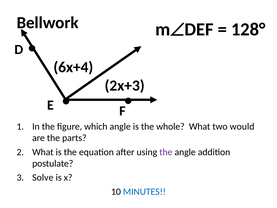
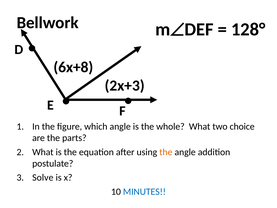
6x+4: 6x+4 -> 6x+8 (73, 67)
would: would -> choice (242, 126)
the colour: purple -> orange (166, 152)
